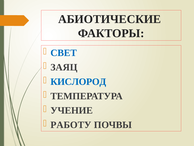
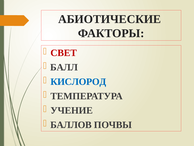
СВЕТ colour: blue -> red (64, 53)
ЗАЯЦ: ЗАЯЦ -> БАЛЛ (64, 67)
РАБОТУ: РАБОТУ -> БАЛЛОВ (71, 124)
